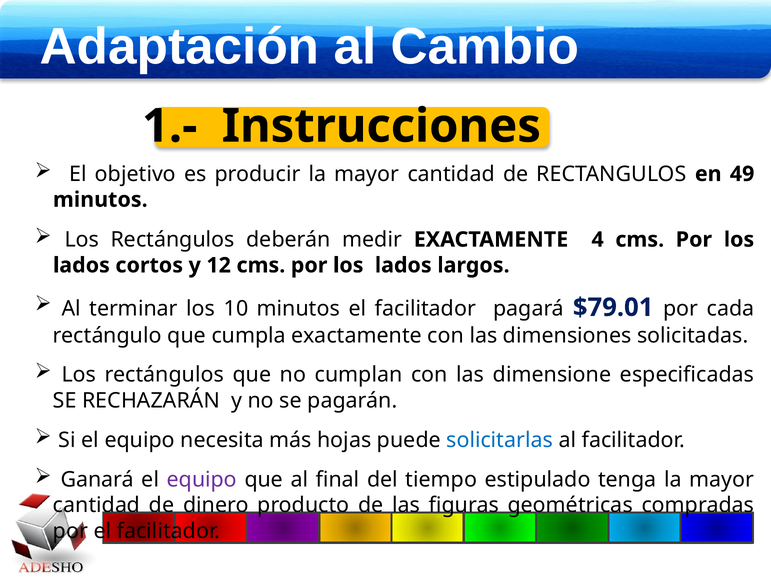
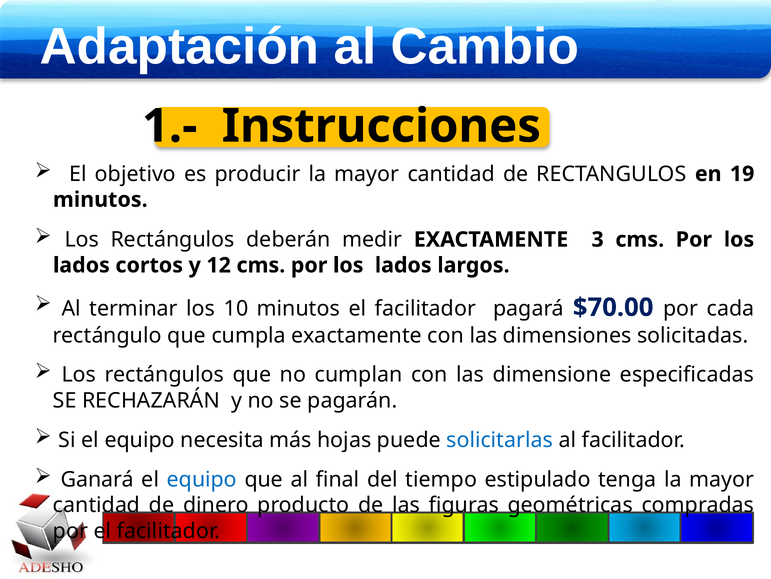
49: 49 -> 19 (742, 174)
4: 4 -> 3 (598, 239)
$79.01: $79.01 -> $70.00 (613, 307)
equipo colour: purple -> blue (202, 479)
